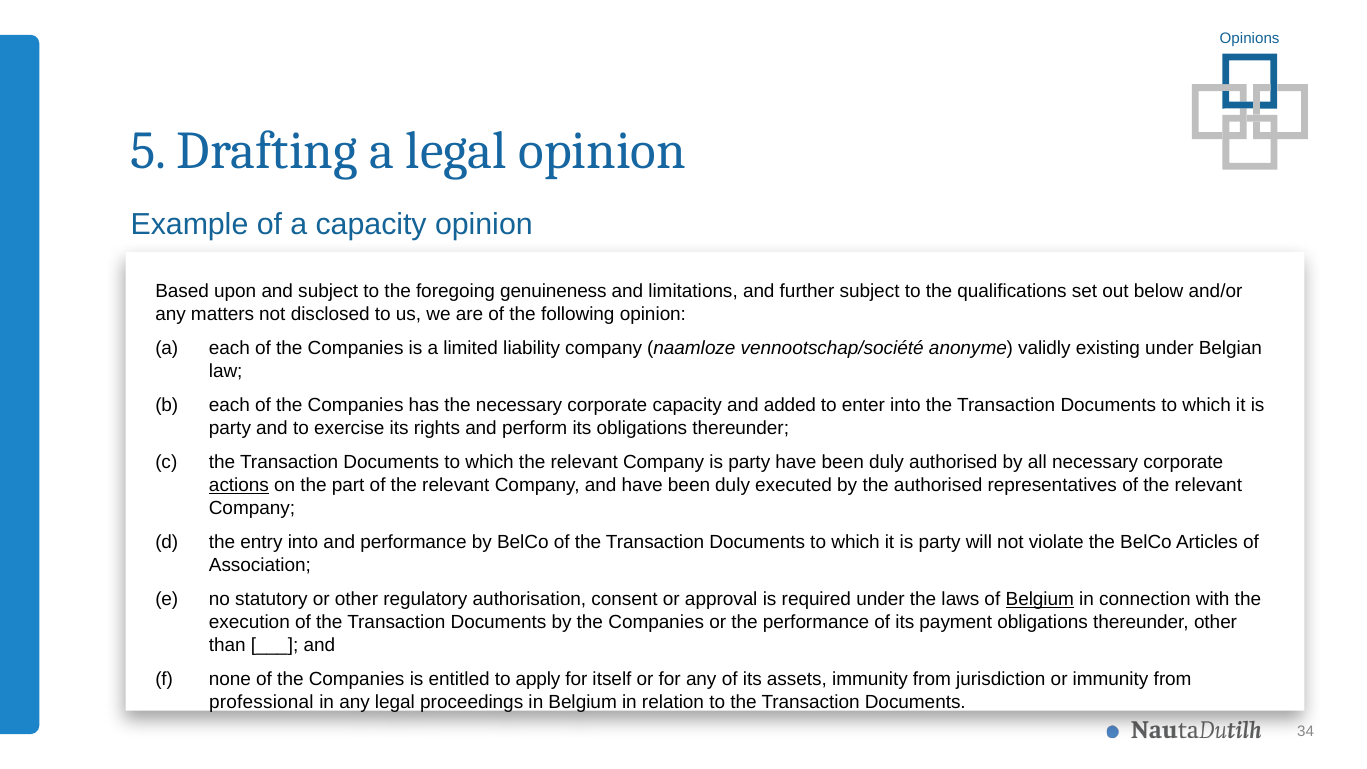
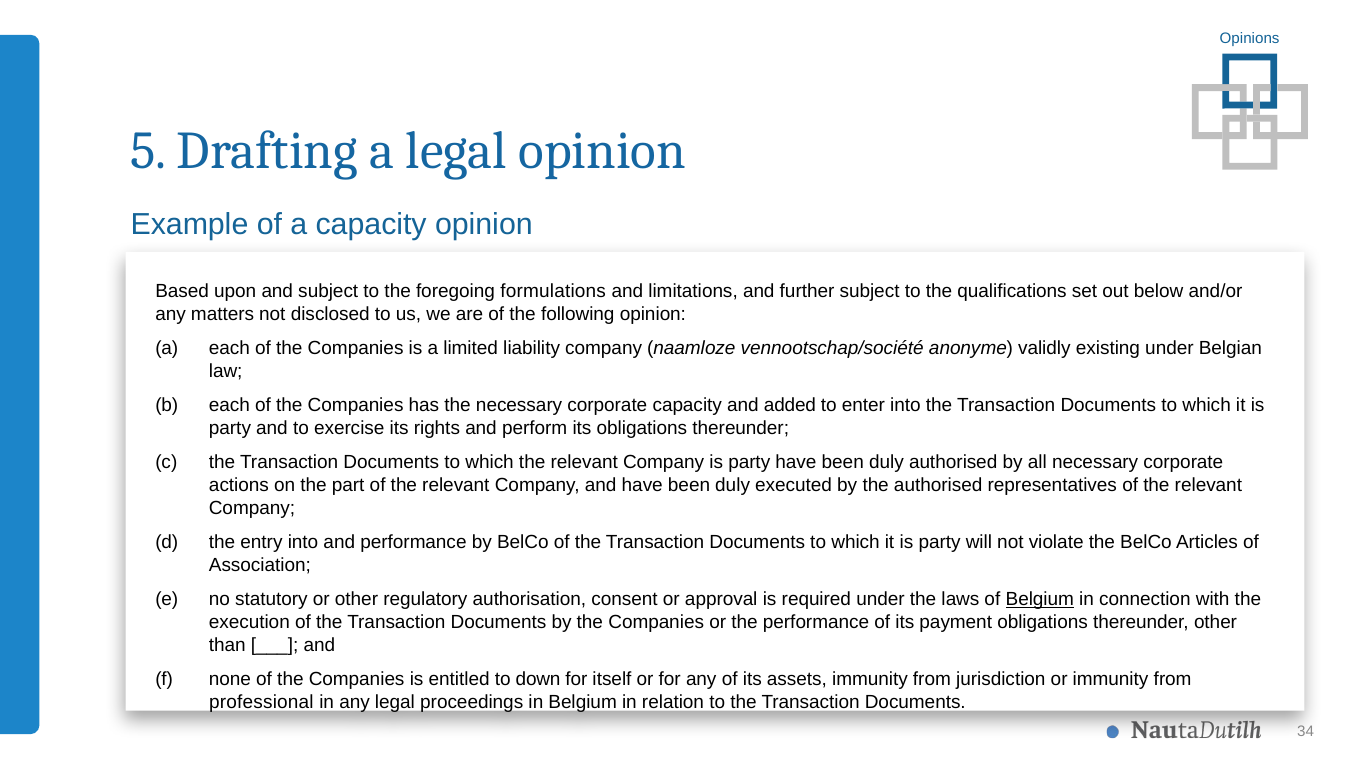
genuineness: genuineness -> formulations (553, 291)
actions underline: present -> none (239, 485)
apply: apply -> down (538, 679)
